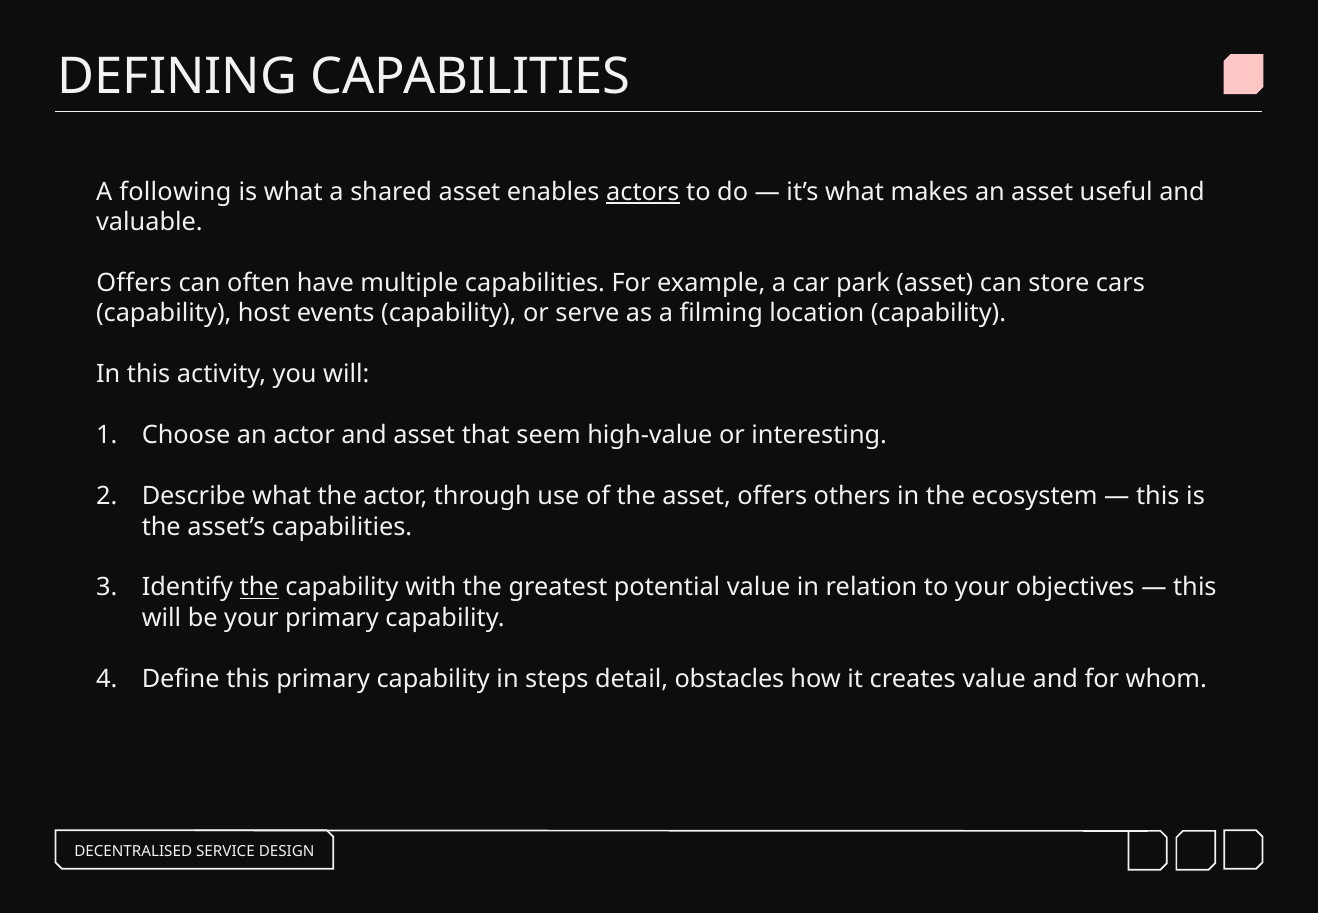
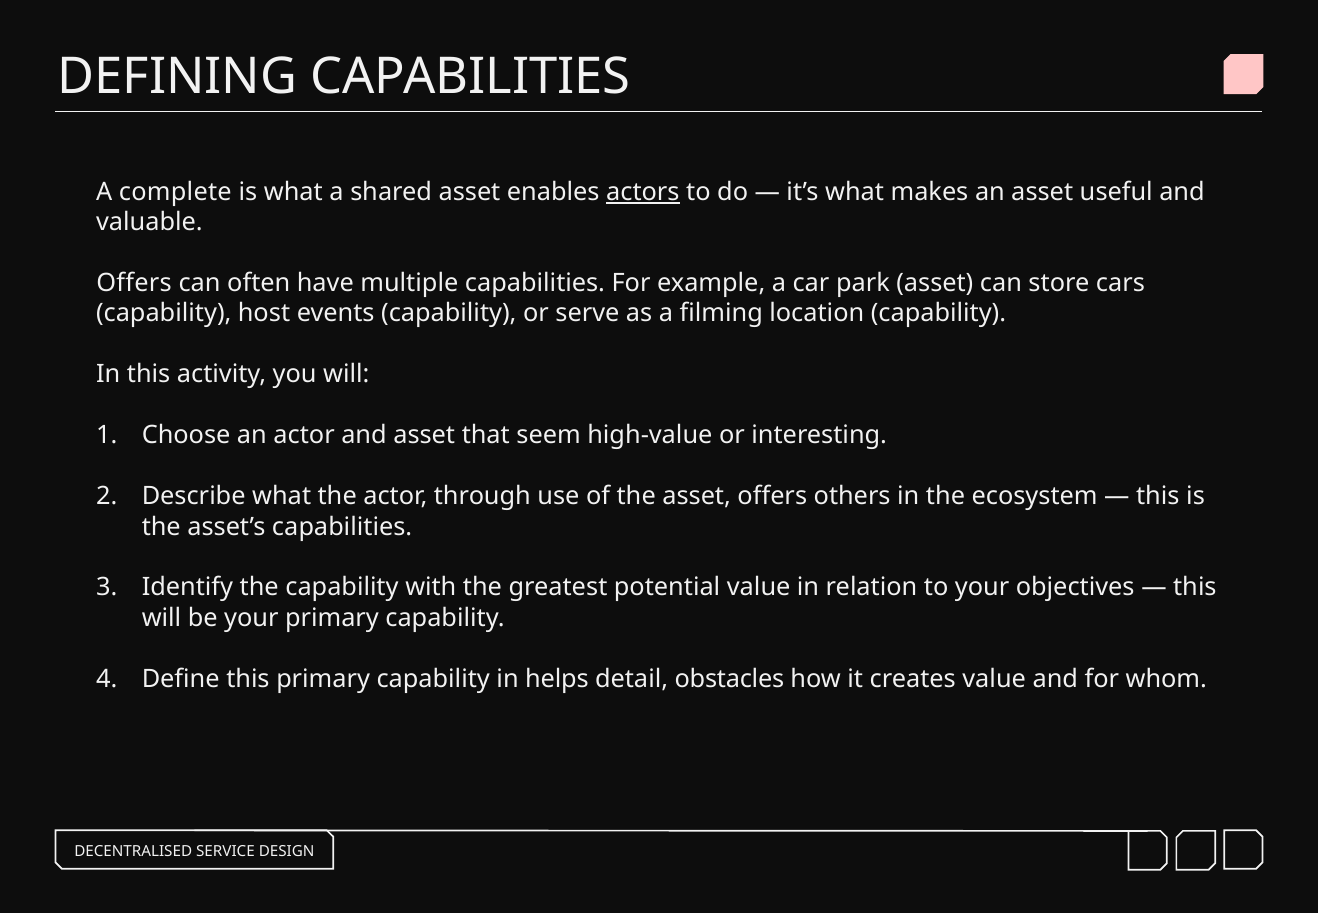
following: following -> complete (175, 192)
the underline: present -> none (259, 587)
steps: steps -> helps (557, 678)
